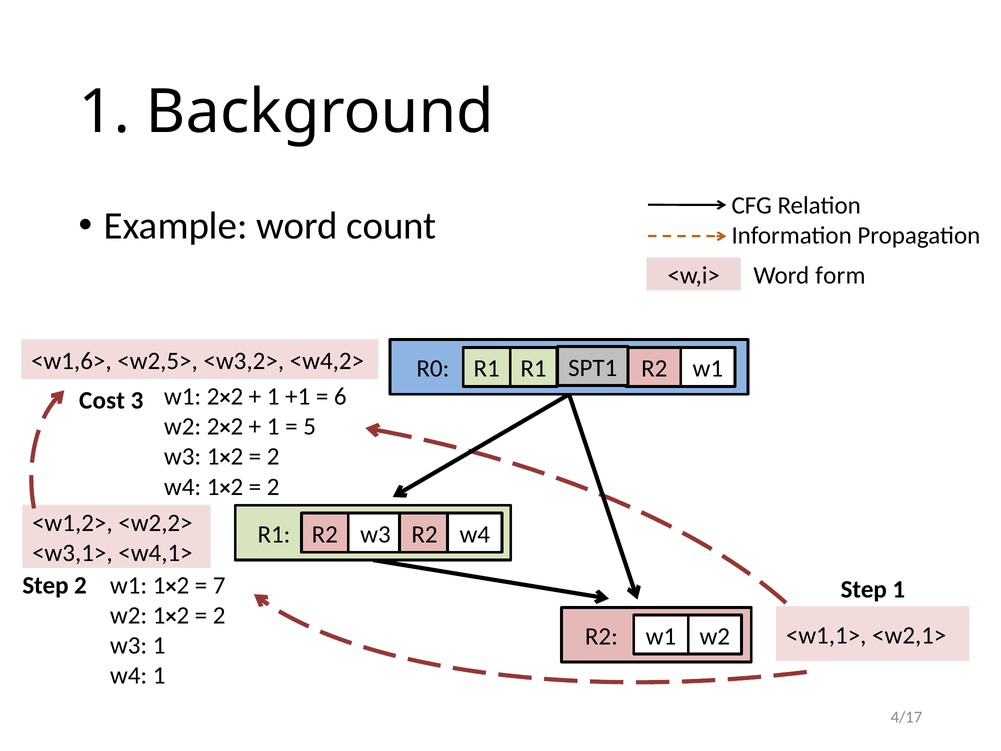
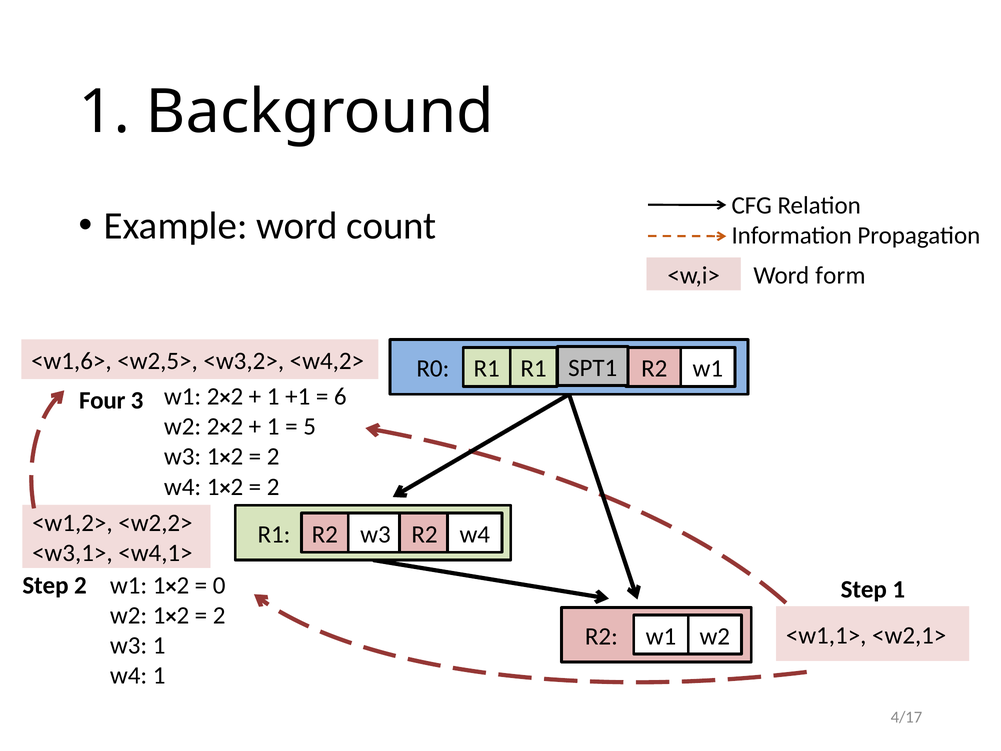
Cost: Cost -> Four (102, 400)
7: 7 -> 0 (219, 585)
